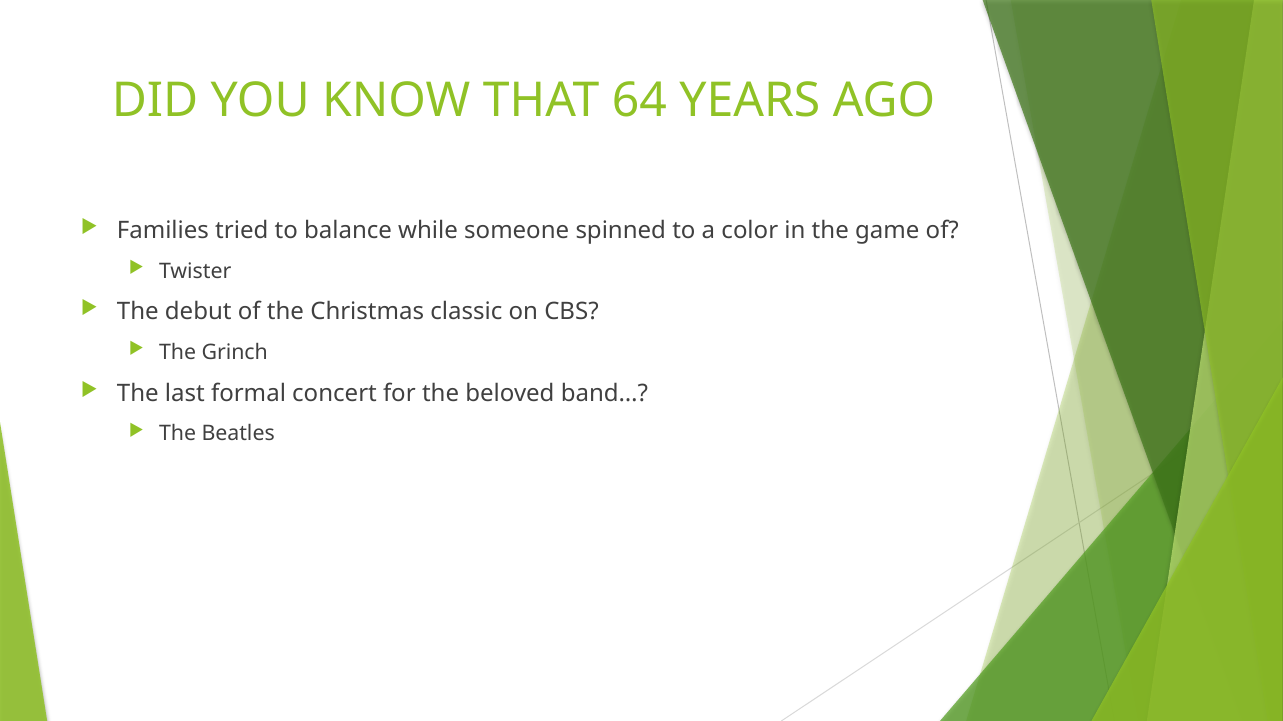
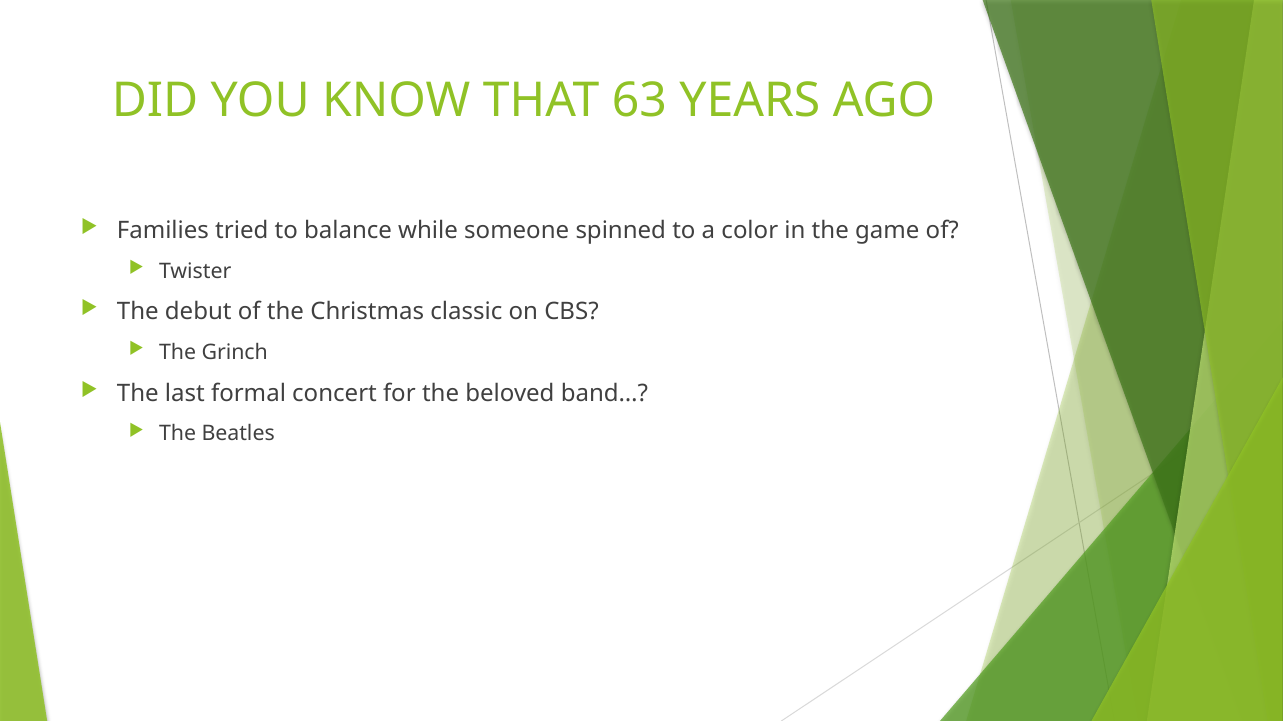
64: 64 -> 63 (639, 101)
